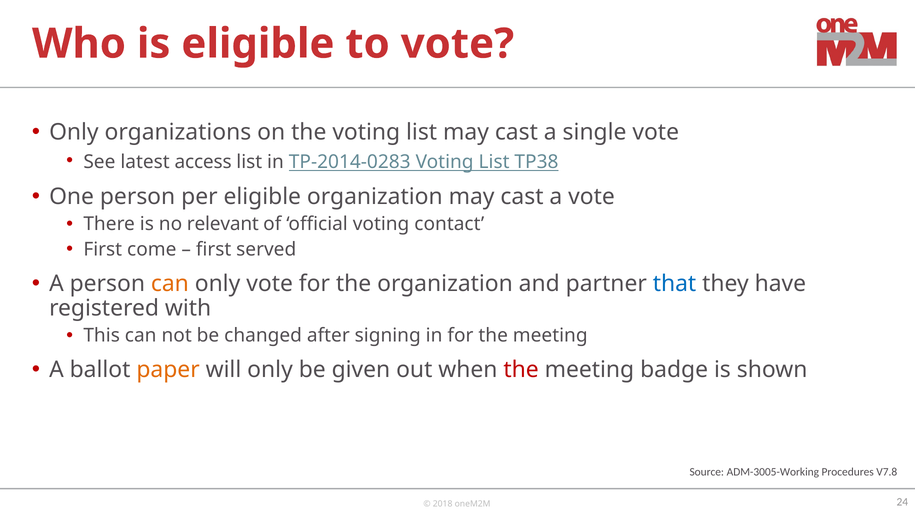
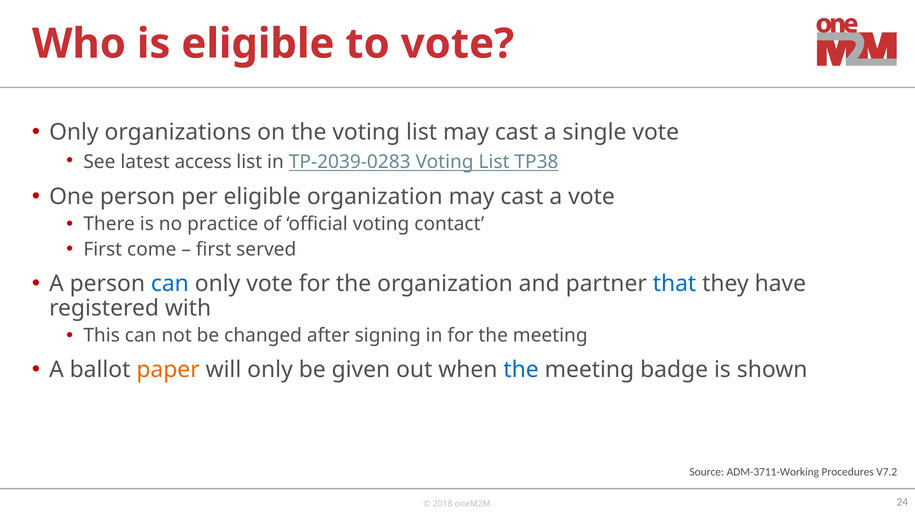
TP-2014-0283: TP-2014-0283 -> TP-2039-0283 (350, 162)
relevant: relevant -> practice (223, 224)
can colour: orange -> blue (170, 283)
the colour: red -> blue (521, 369)
ADM-3005-Working: ADM-3005-Working -> ADM-3711-Working (773, 472)
V7.8: V7.8 -> V7.2 (887, 472)
